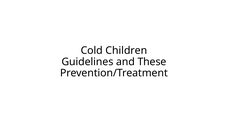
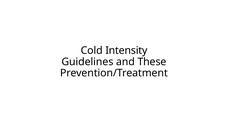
Children: Children -> Intensity (126, 51)
